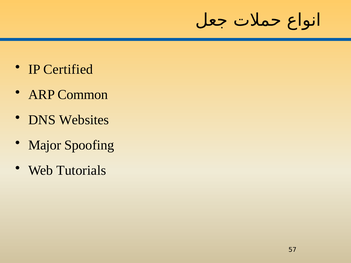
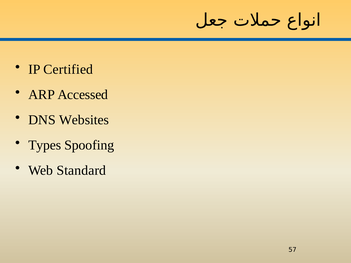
Common: Common -> Accessed (83, 95)
Major: Major -> Types (45, 145)
Tutorials: Tutorials -> Standard (81, 170)
